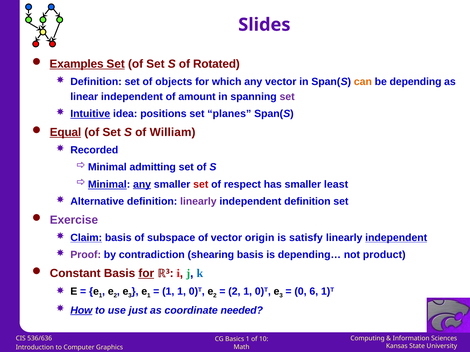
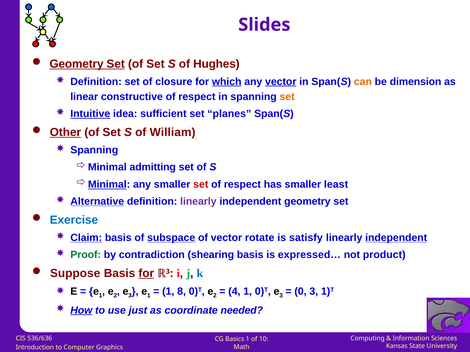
Examples: Examples -> Geometry (77, 64)
Rotated: Rotated -> Hughes (216, 64)
objects: objects -> closure (174, 82)
which underline: none -> present (227, 82)
vector underline: none -> present (281, 82)
depending: depending -> dimension (416, 82)
linear independent: independent -> constructive (132, 97)
amount: amount -> respect (197, 97)
set colour: purple -> orange (287, 97)
positions: positions -> sufficient (163, 114)
Equal: Equal -> Other (65, 132)
Recorded: Recorded -> Spanning (94, 150)
any underline: present -> none (142, 185)
Alternative underline: none -> present (97, 202)
independent definition: definition -> geometry (307, 202)
Exercise colour: purple -> blue (74, 220)
subspace underline: none -> present (171, 238)
origin: origin -> rotate (260, 238)
Proof colour: purple -> green (86, 255)
depending…: depending… -> expressed… (309, 255)
Constant: Constant -> Suppose (75, 274)
1 1: 1 -> 8 (182, 292)
2: 2 -> 4 (234, 292)
0 6: 6 -> 3 (314, 292)
